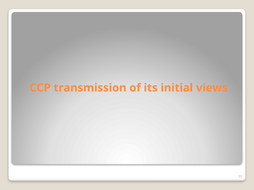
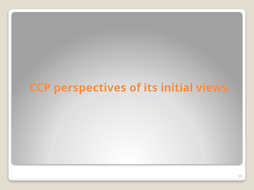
transmission: transmission -> perspectives (90, 88)
